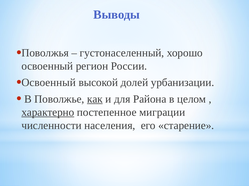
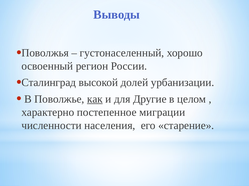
Освоенный: Освоенный -> Сталинград (49, 83)
Района: Района -> Другие (150, 99)
характерно underline: present -> none (48, 113)
